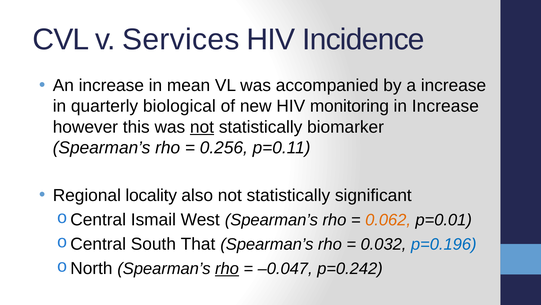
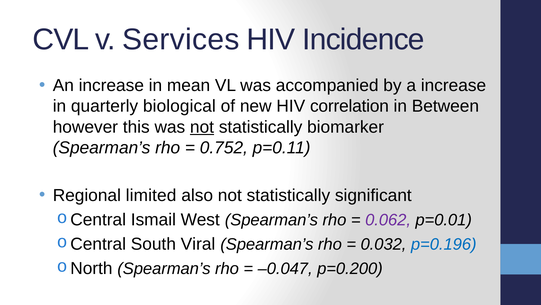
monitoring: monitoring -> correlation (349, 106)
in Increase: Increase -> Between (445, 106)
0.256: 0.256 -> 0.752 (224, 147)
locality: locality -> limited (151, 195)
0.062 colour: orange -> purple (388, 219)
That: That -> Viral (198, 244)
rho underline: present -> none (227, 268)
p=0.242: p=0.242 -> p=0.200 (350, 268)
